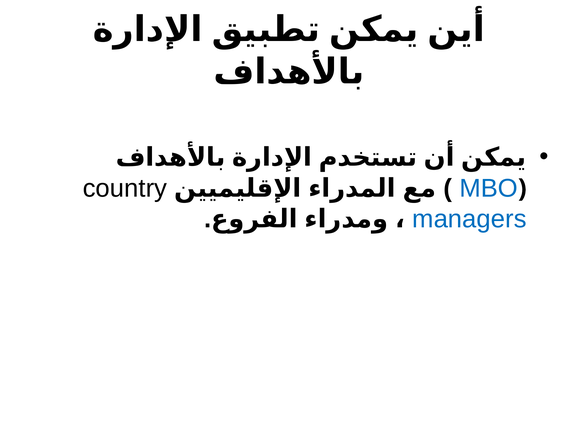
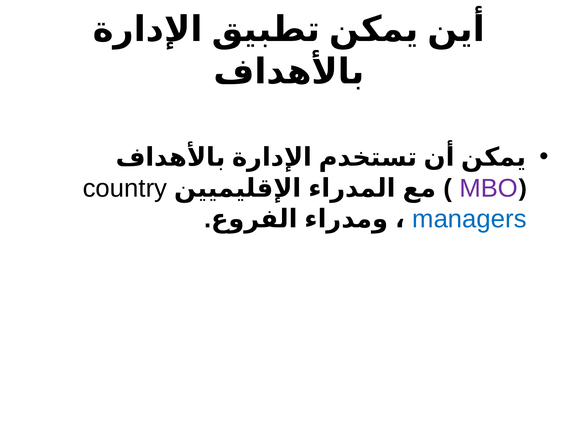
MBO colour: blue -> purple (489, 188)
